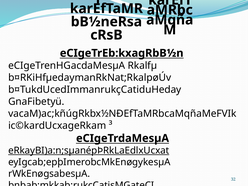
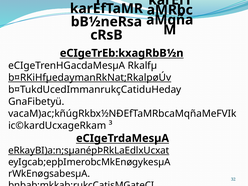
b¤RKiHfµedaymanRkNat;RkalpøÚv underline: none -> present (90, 78)
